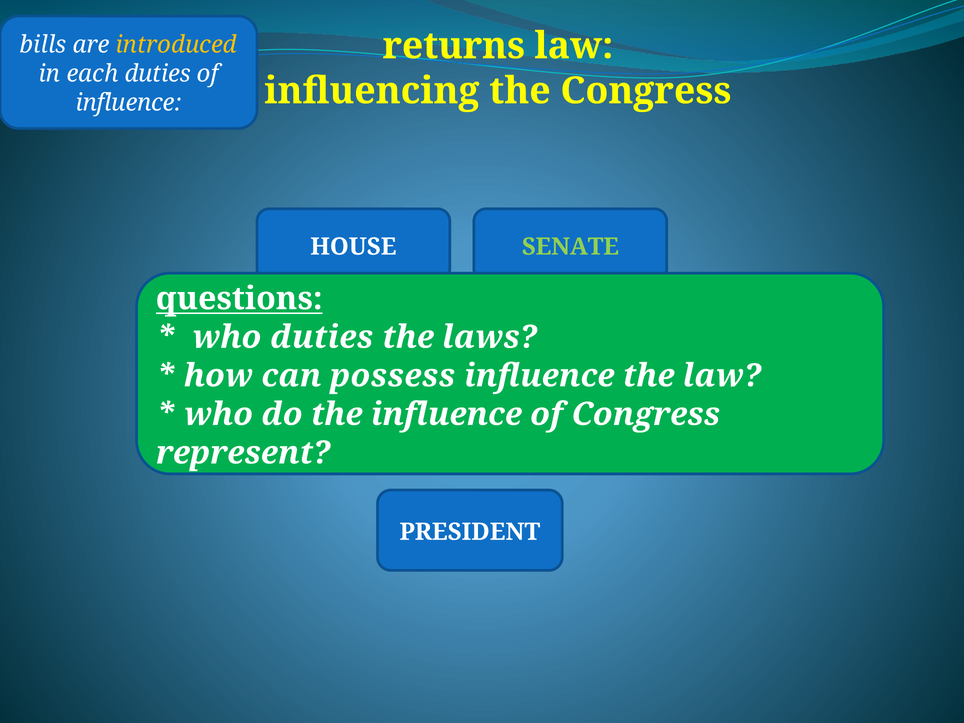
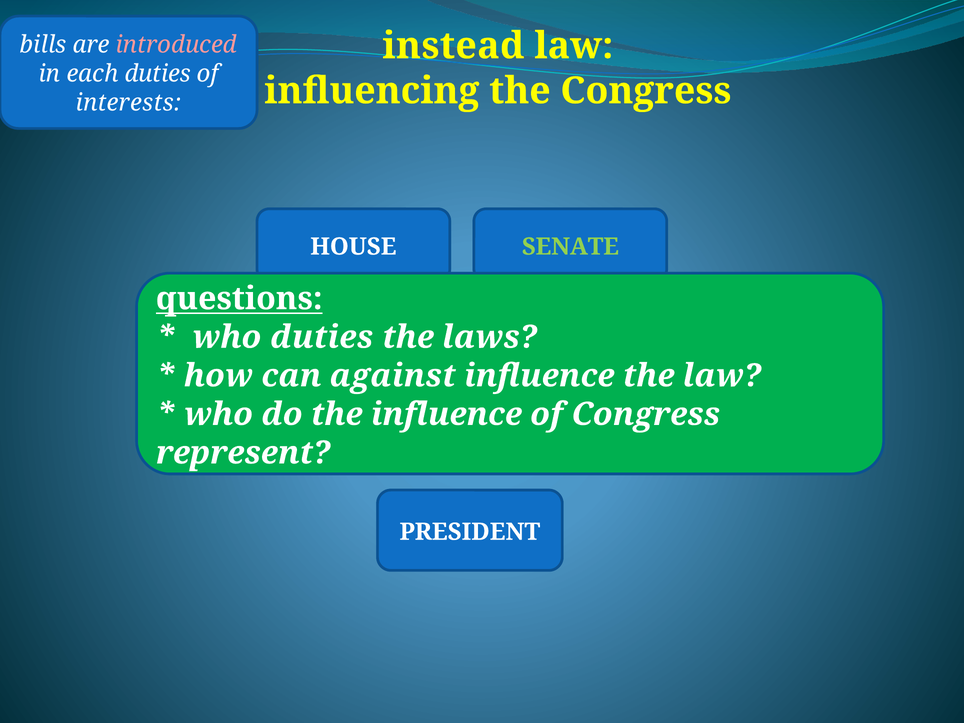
returns: returns -> instead (453, 46)
introduced colour: yellow -> pink (176, 45)
influence: influence -> interests (128, 103)
possess: possess -> against (393, 376)
